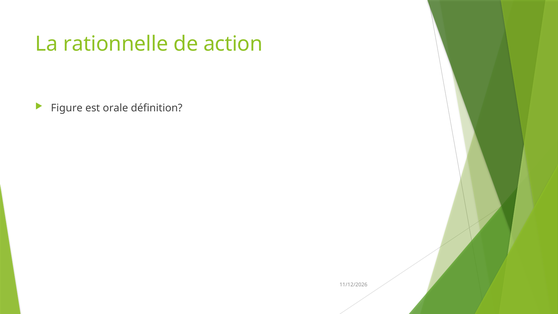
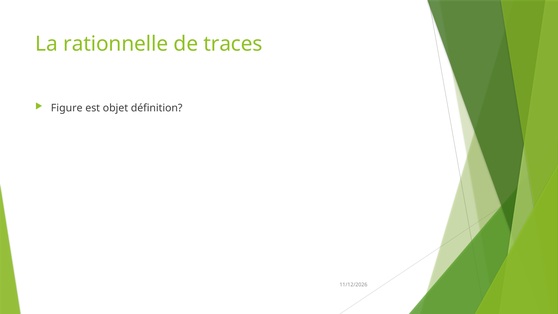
action: action -> traces (233, 44)
orale: orale -> objet (115, 108)
